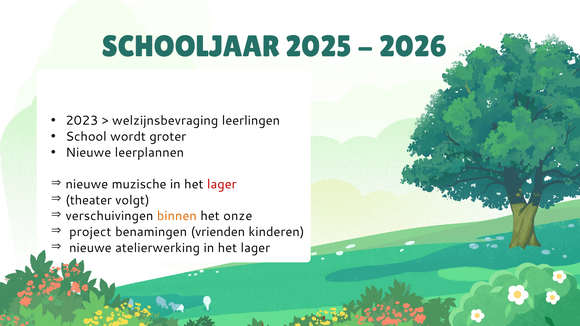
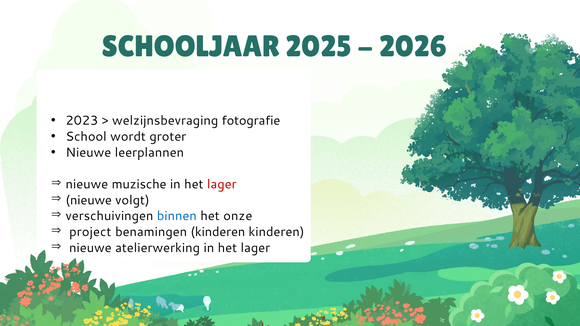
leerlingen: leerlingen -> fotografie (251, 121)
theater: theater -> nieuwe (89, 200)
binnen colour: orange -> blue (177, 216)
benamingen vrienden: vrienden -> kinderen (218, 232)
